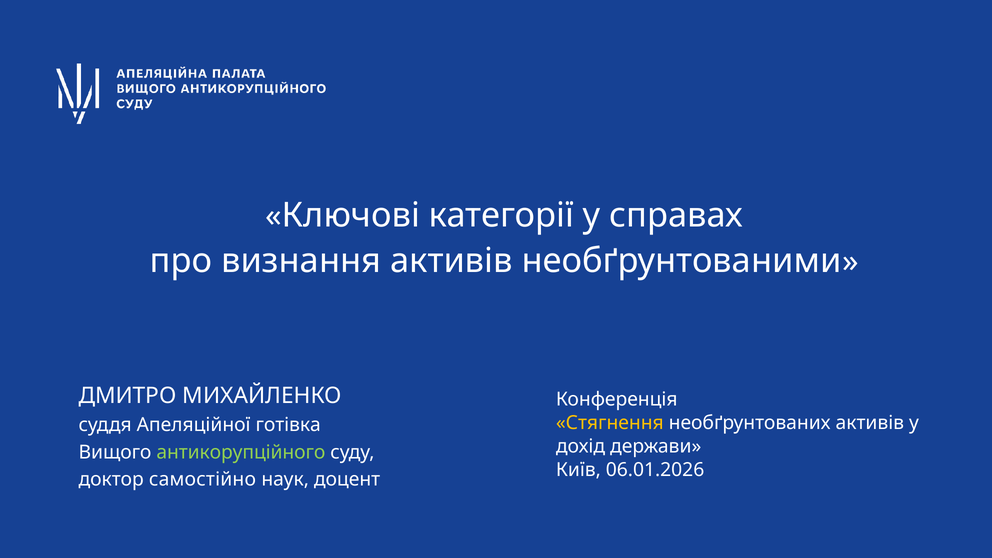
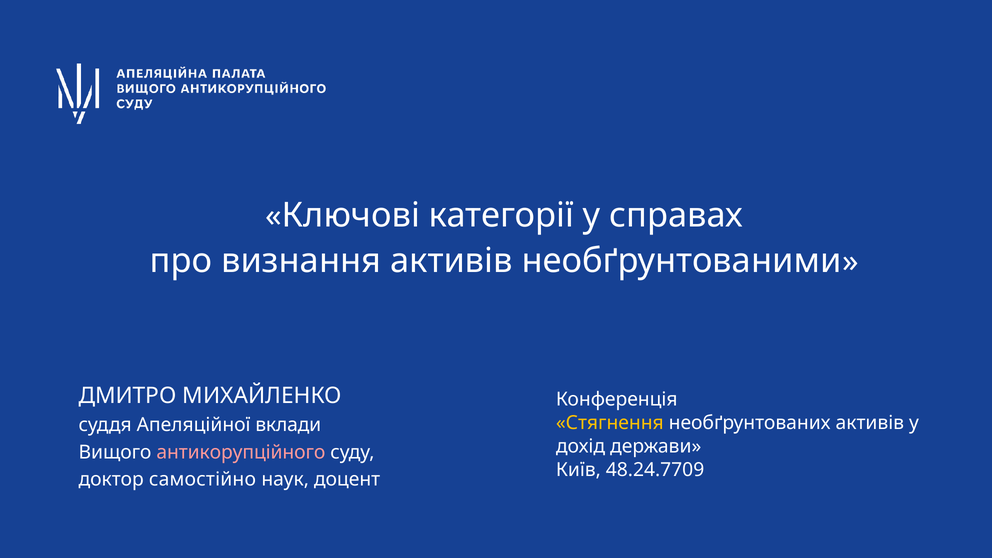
готівка: готівка -> вклади (288, 425)
антикорупційного colour: light green -> pink (241, 452)
06.01.2026: 06.01.2026 -> 48.24.7709 (655, 470)
